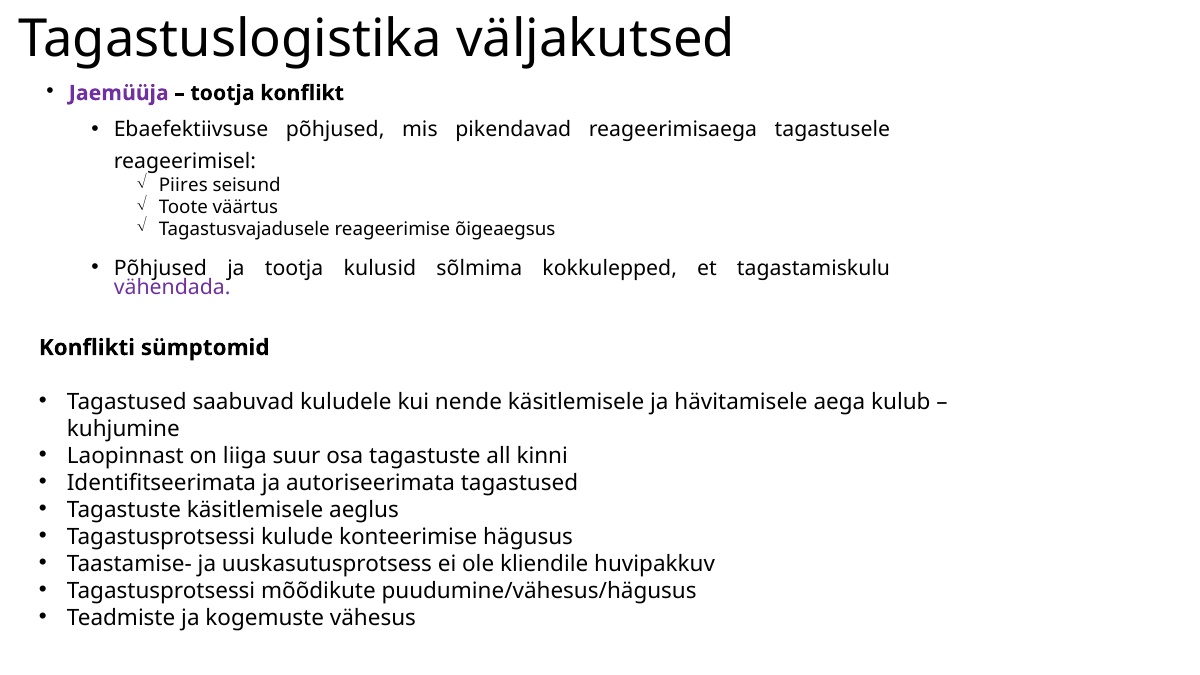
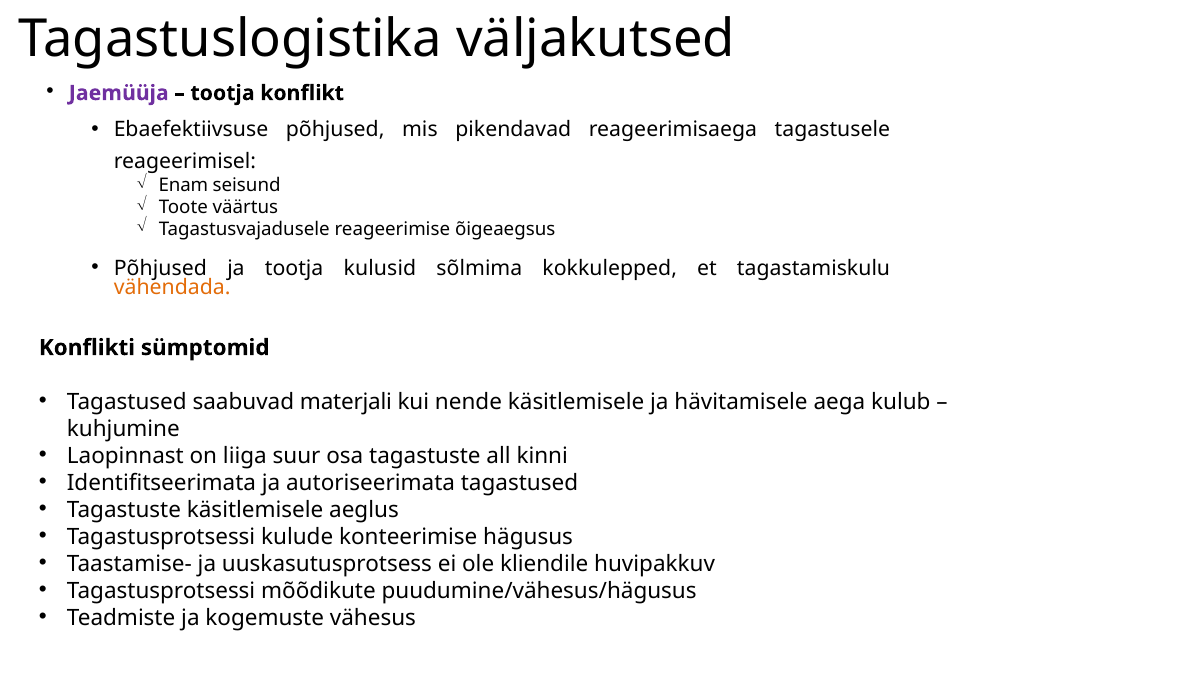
Piires: Piires -> Enam (183, 186)
vähendada colour: purple -> orange (172, 287)
kuludele: kuludele -> materjali (346, 402)
